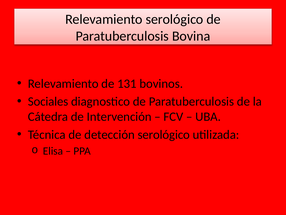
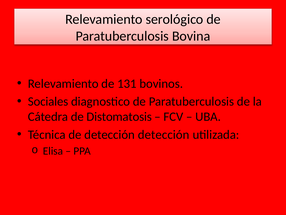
Intervención: Intervención -> Distomatosis (119, 116)
detección serológico: serológico -> detección (164, 134)
